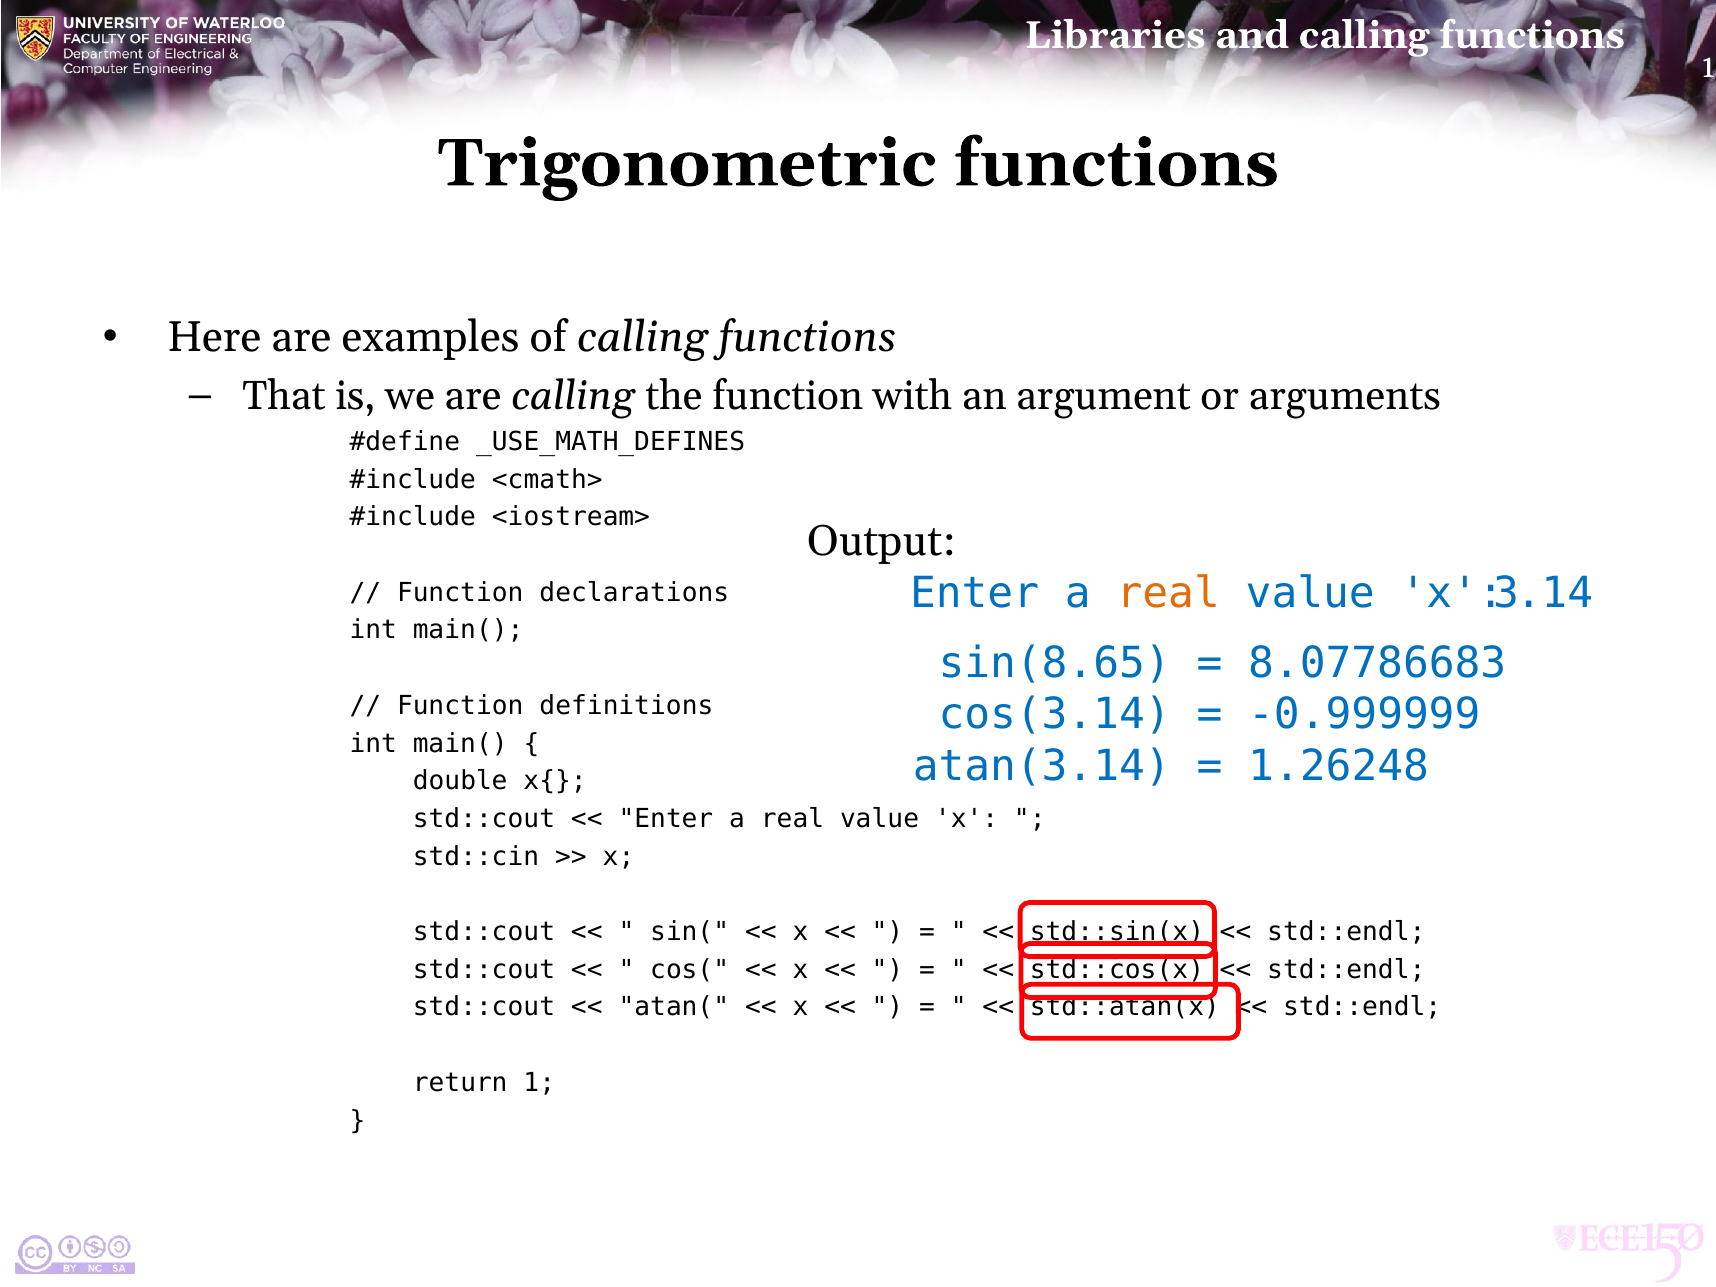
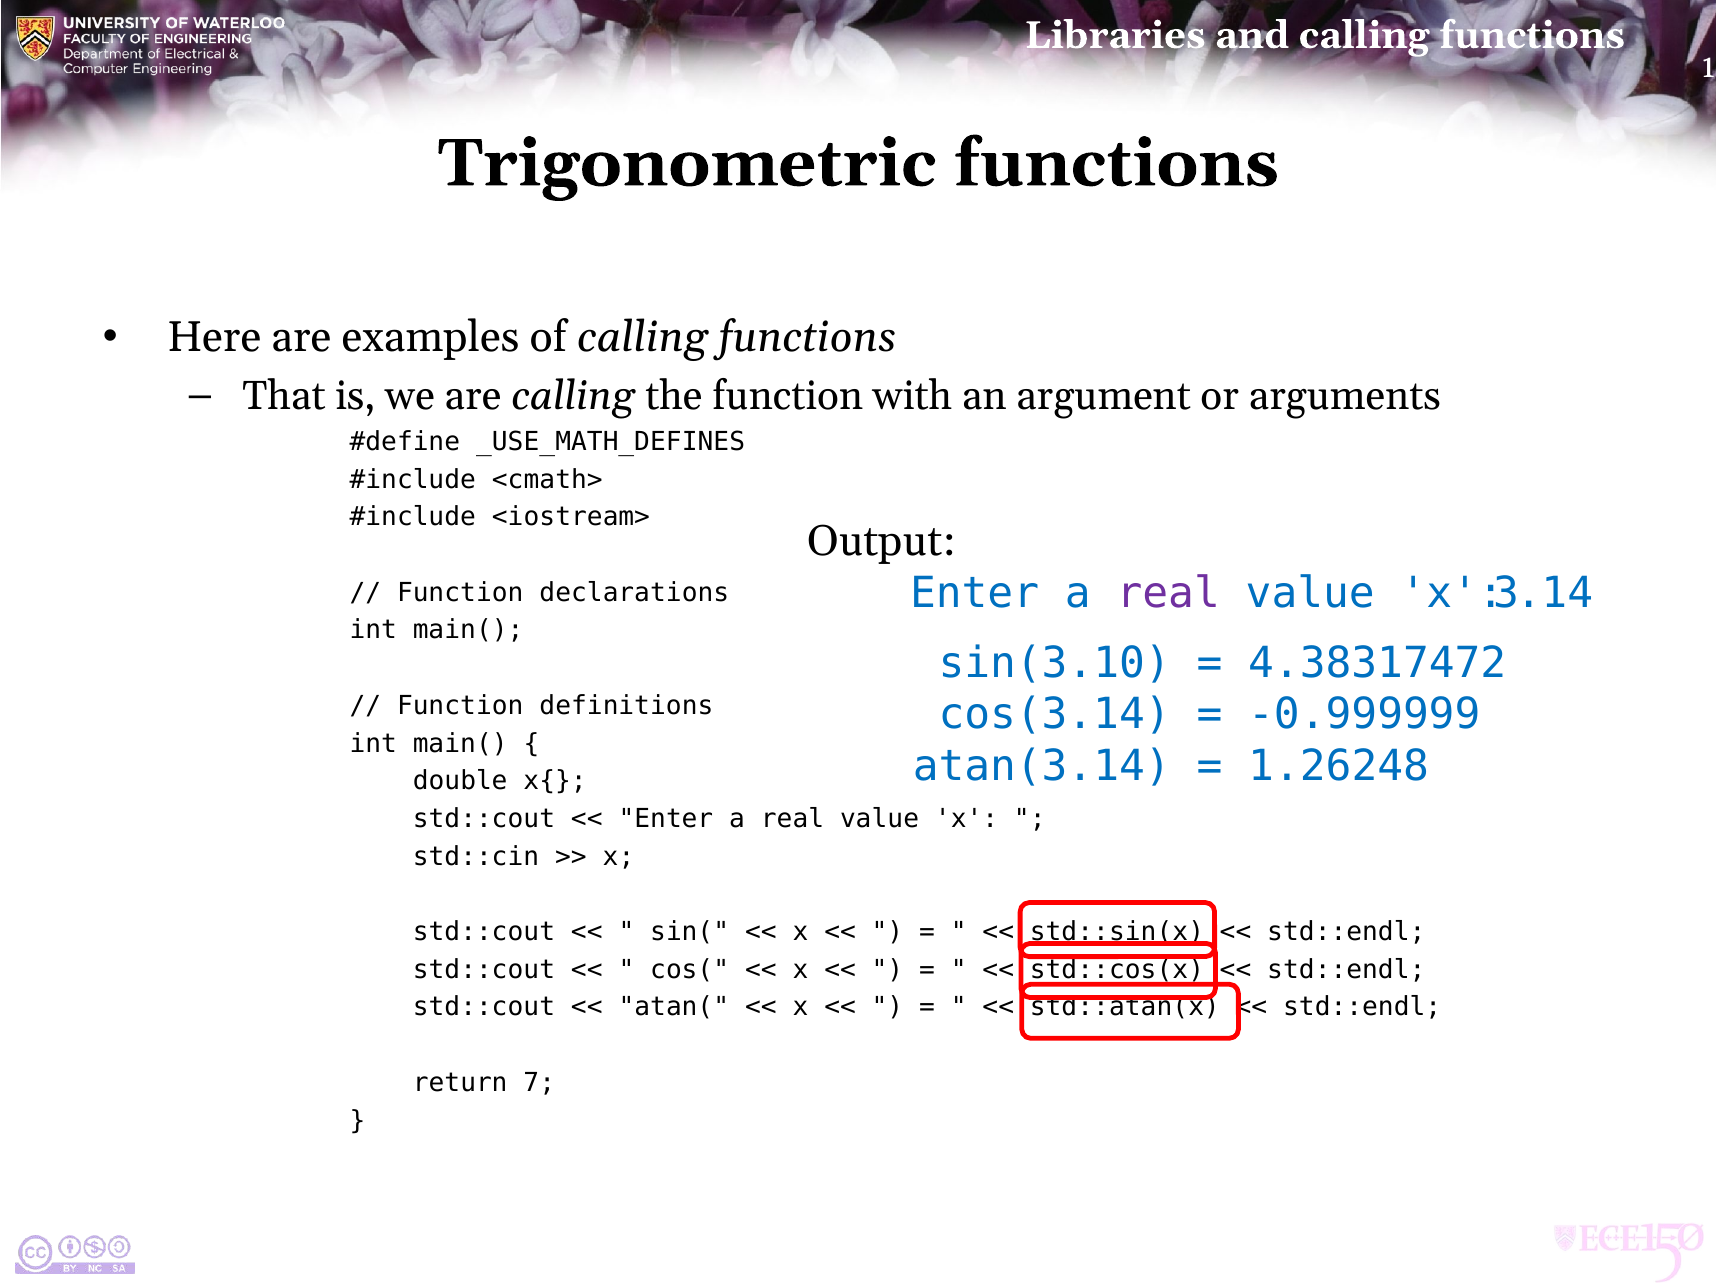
real colour: orange -> purple (1168, 593)
sin(8.65: sin(8.65 -> sin(3.10 (1055, 663)
8.07786683: 8.07786683 -> 4.38317472 (1377, 663)
1: 1 -> 7 (539, 1083)
